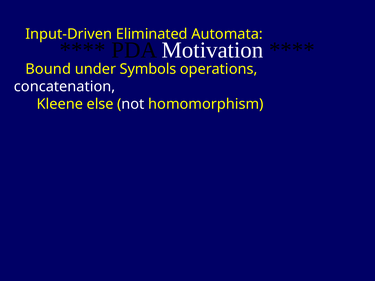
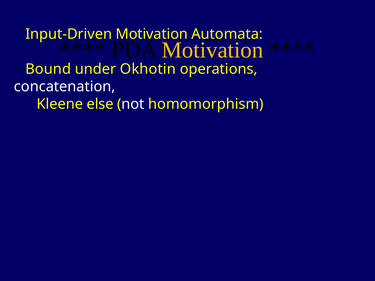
Input-Driven Eliminated: Eliminated -> Motivation (152, 34)
Motivation colour: white -> yellow (212, 50)
Symbols: Symbols -> Okhotin (148, 69)
